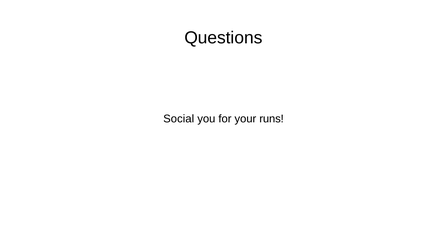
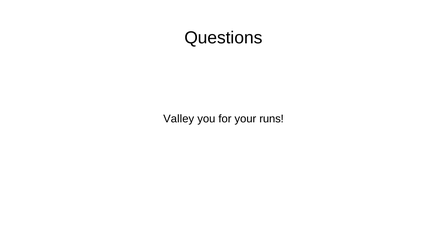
Social: Social -> Valley (179, 119)
